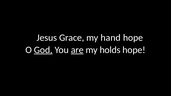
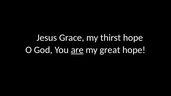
hand: hand -> thirst (111, 38)
God underline: present -> none (43, 50)
holds: holds -> great (110, 50)
